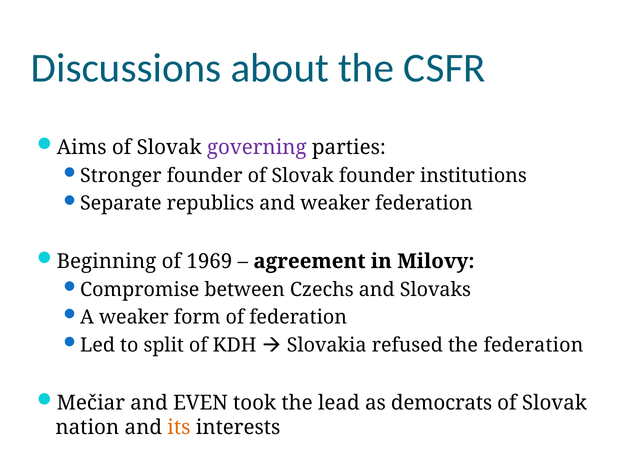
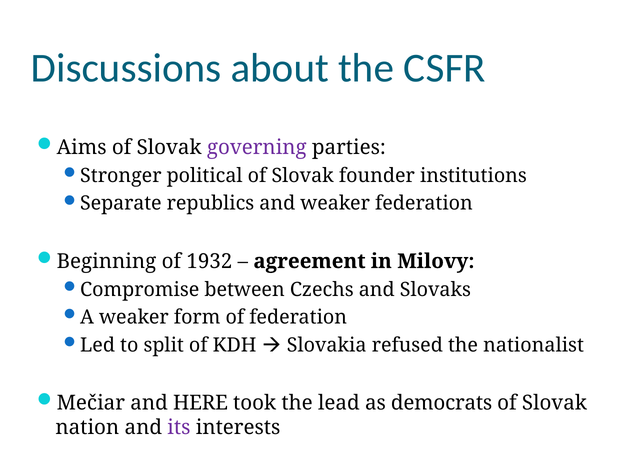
Stronger founder: founder -> political (205, 176)
1969: 1969 -> 1932 (209, 261)
the federation: federation -> nationalist (534, 345)
EVEN: EVEN -> HERE (201, 403)
its colour: orange -> purple (179, 427)
